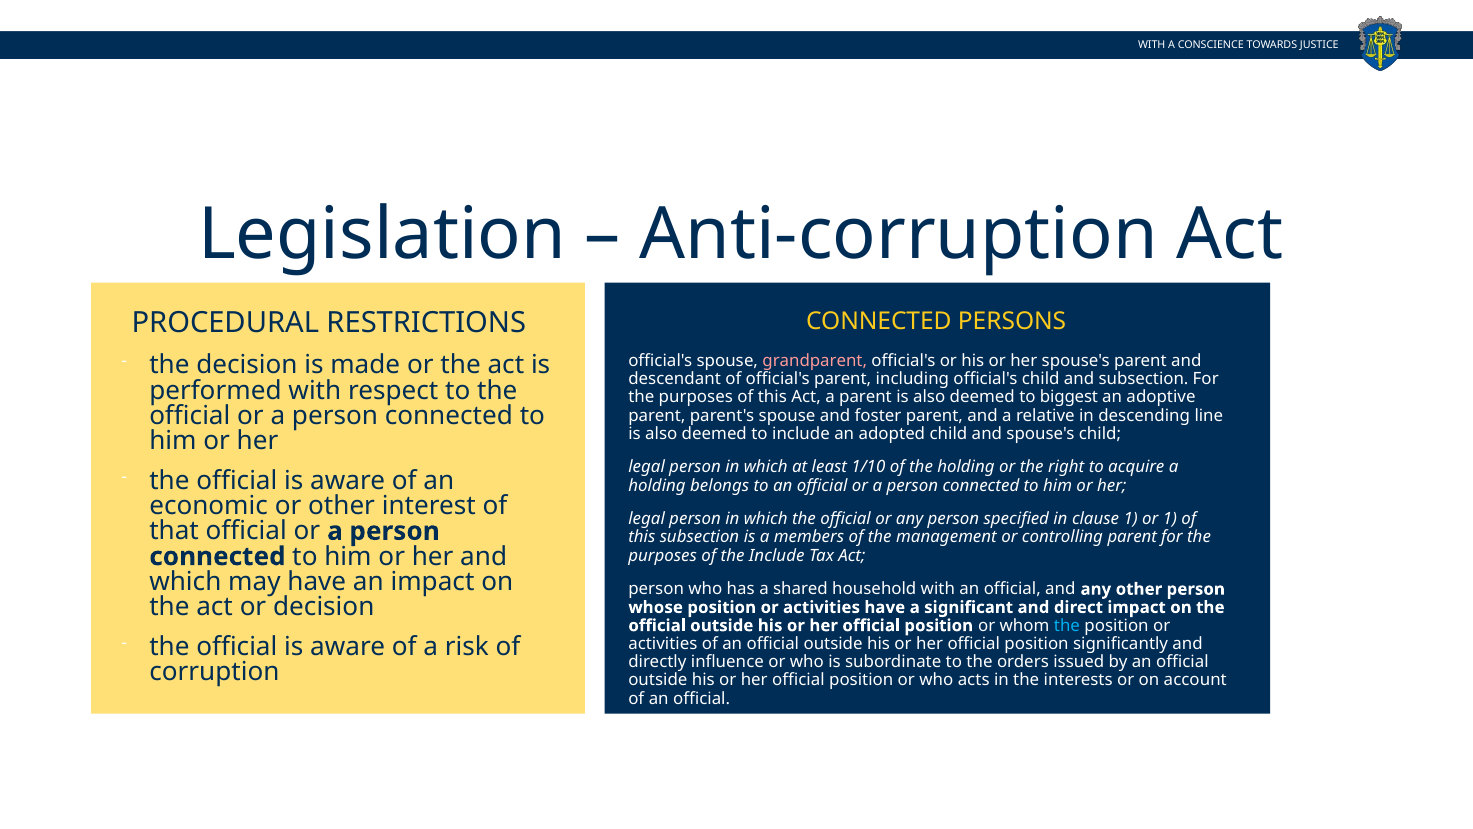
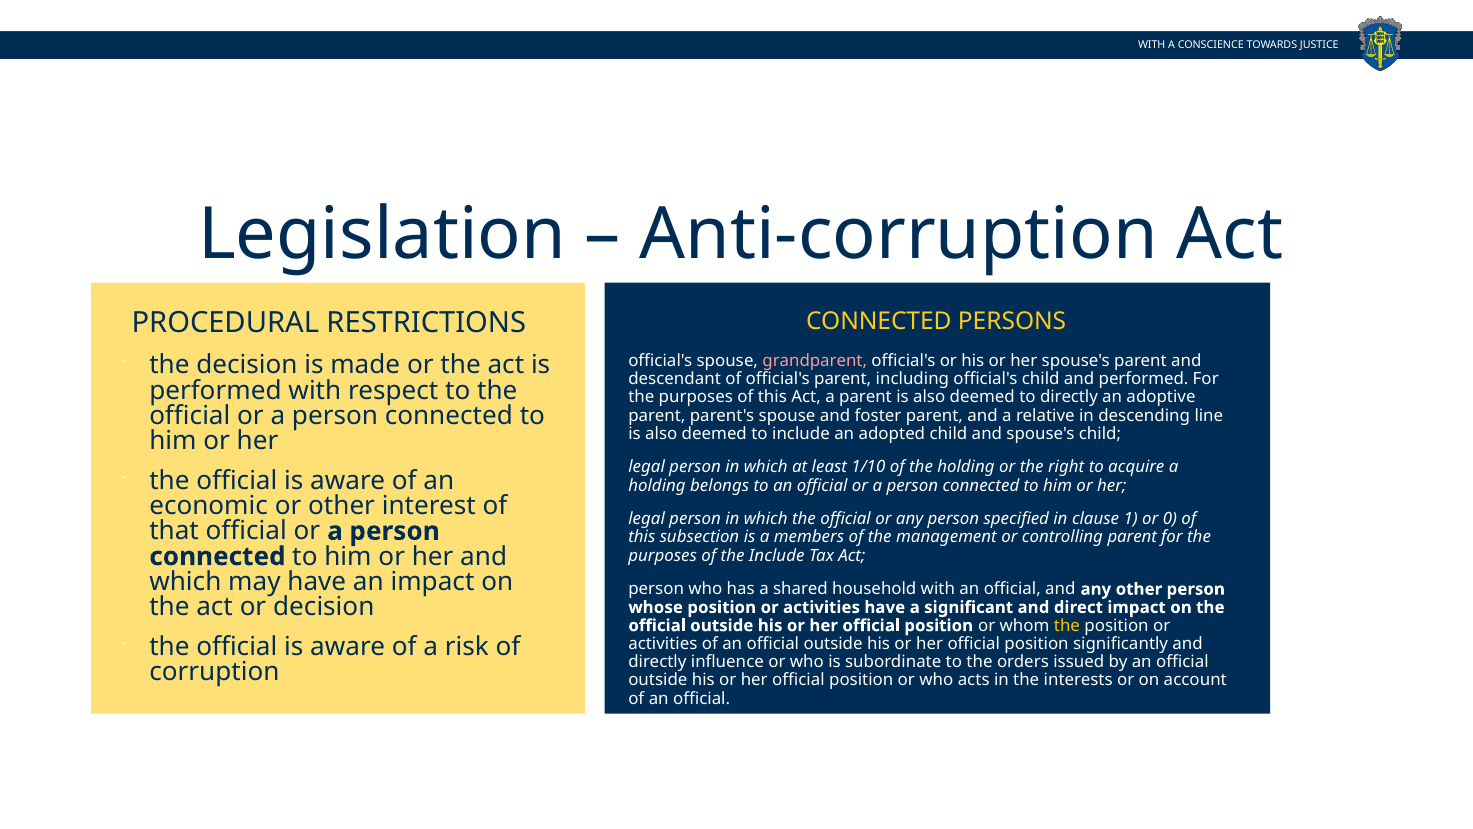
and subsection: subsection -> performed (1144, 379)
to biggest: biggest -> directly (1069, 397)
or 1: 1 -> 0 (1170, 519)
the colour: light blue -> yellow (1067, 625)
